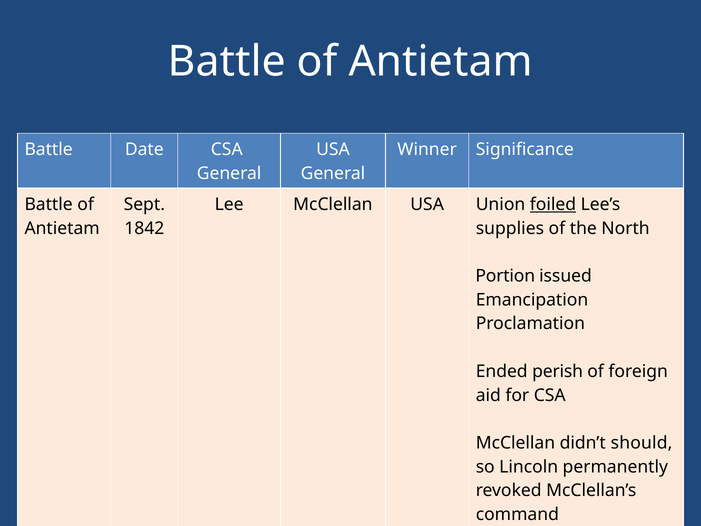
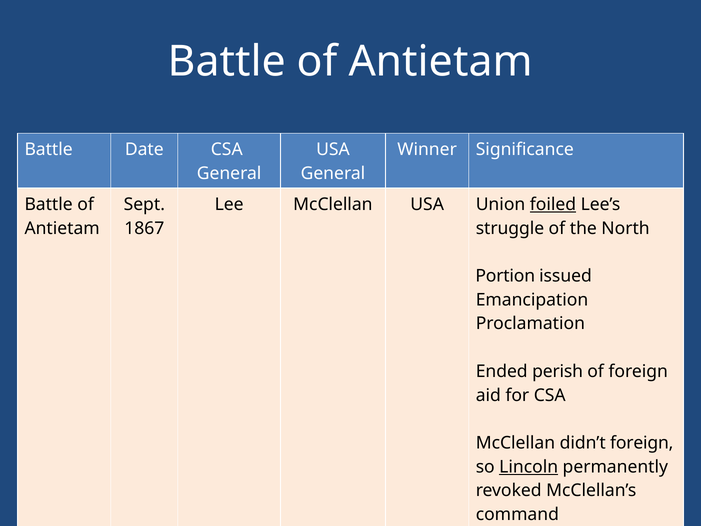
1842: 1842 -> 1867 (144, 228)
supplies: supplies -> struggle (510, 228)
didn’t should: should -> foreign (642, 443)
Lincoln underline: none -> present (529, 467)
